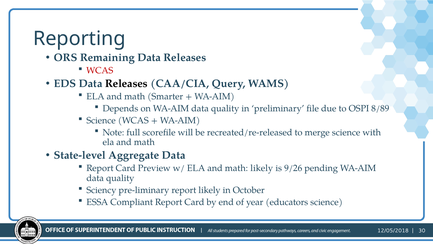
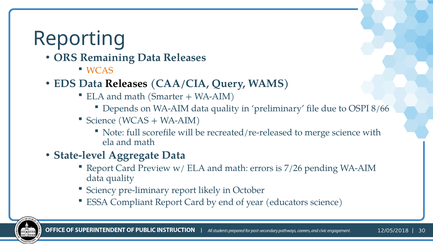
WCAS colour: red -> orange (100, 70)
8/89: 8/89 -> 8/66 (380, 108)
math likely: likely -> errors (262, 168)
9/26: 9/26 -> 7/26 (293, 168)
